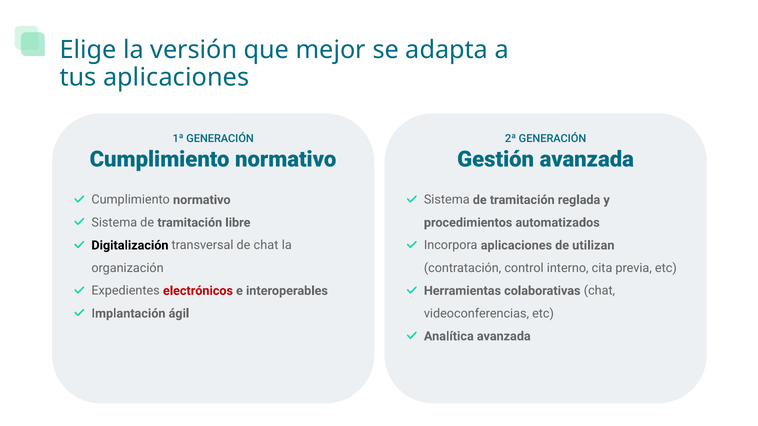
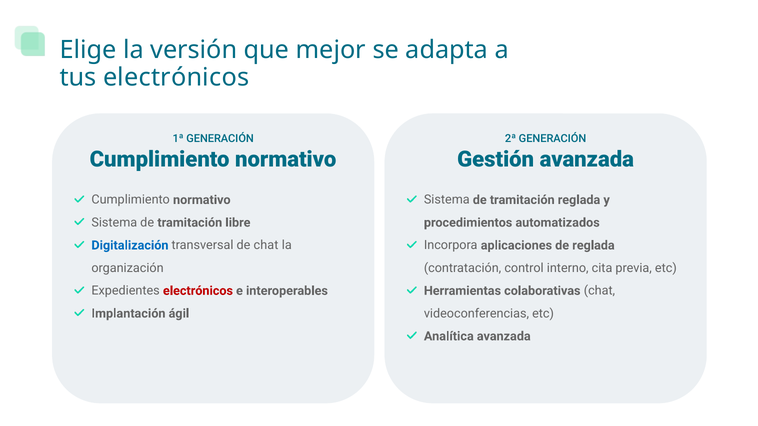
tus aplicaciones: aplicaciones -> electrónicos (176, 77)
de utilizan: utilizan -> reglada (593, 245)
Digitalización colour: black -> blue (130, 245)
